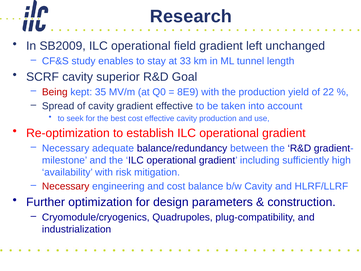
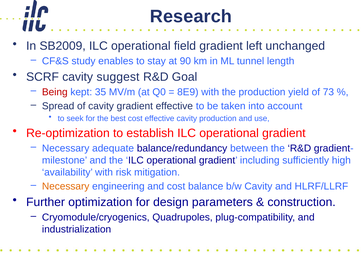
33: 33 -> 90 (185, 61)
superior: superior -> suggest (118, 77)
22: 22 -> 73 (328, 92)
Necessary colour: red -> orange (66, 186)
